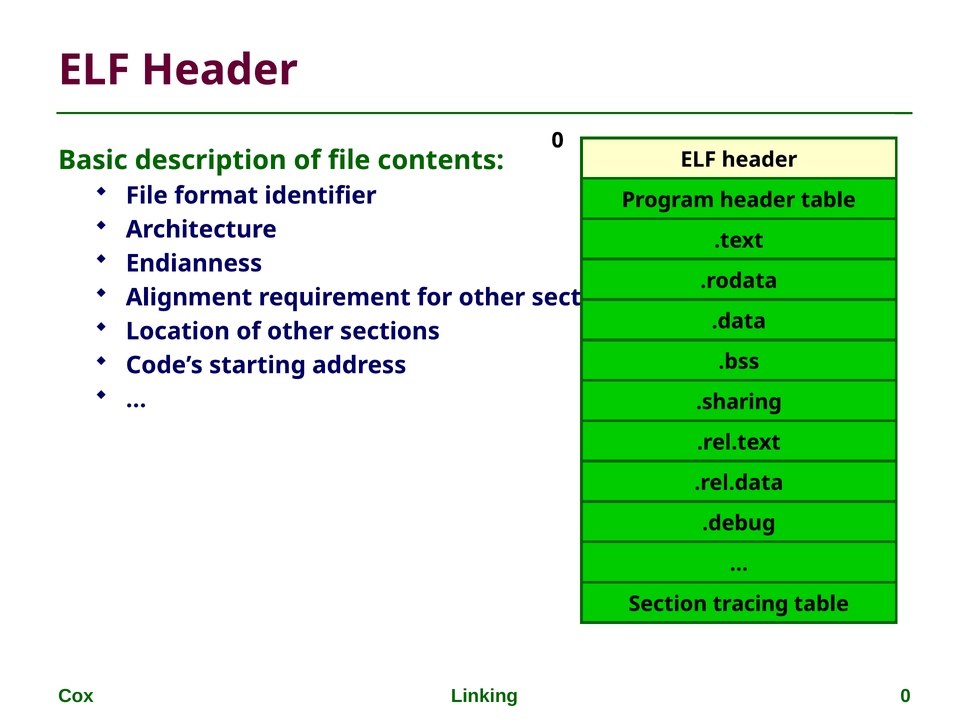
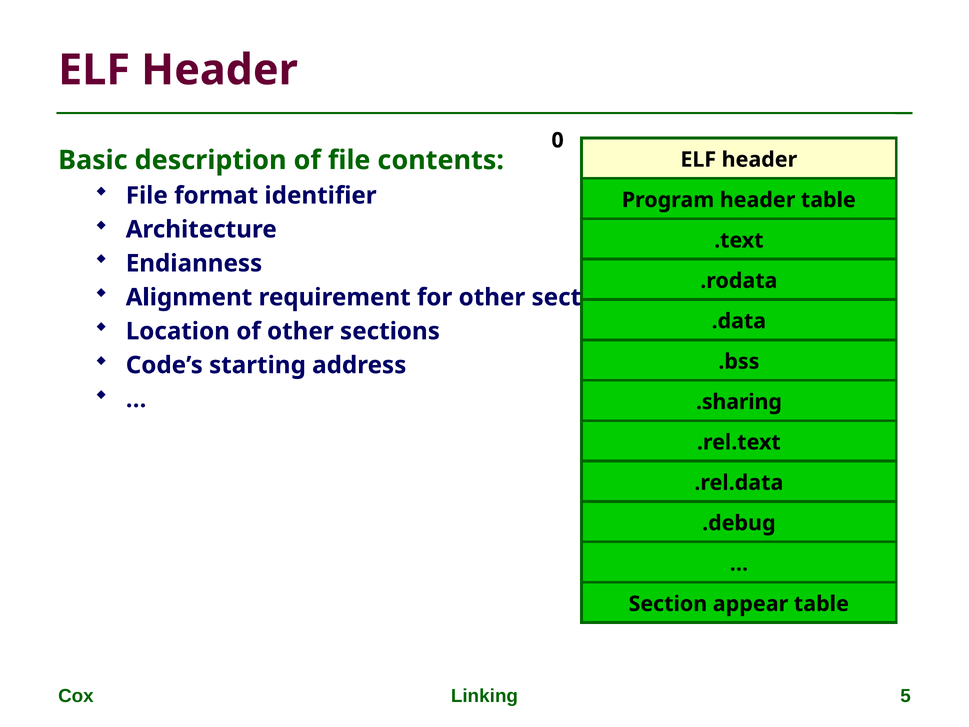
tracing: tracing -> appear (750, 604)
Linking 0: 0 -> 5 (906, 696)
